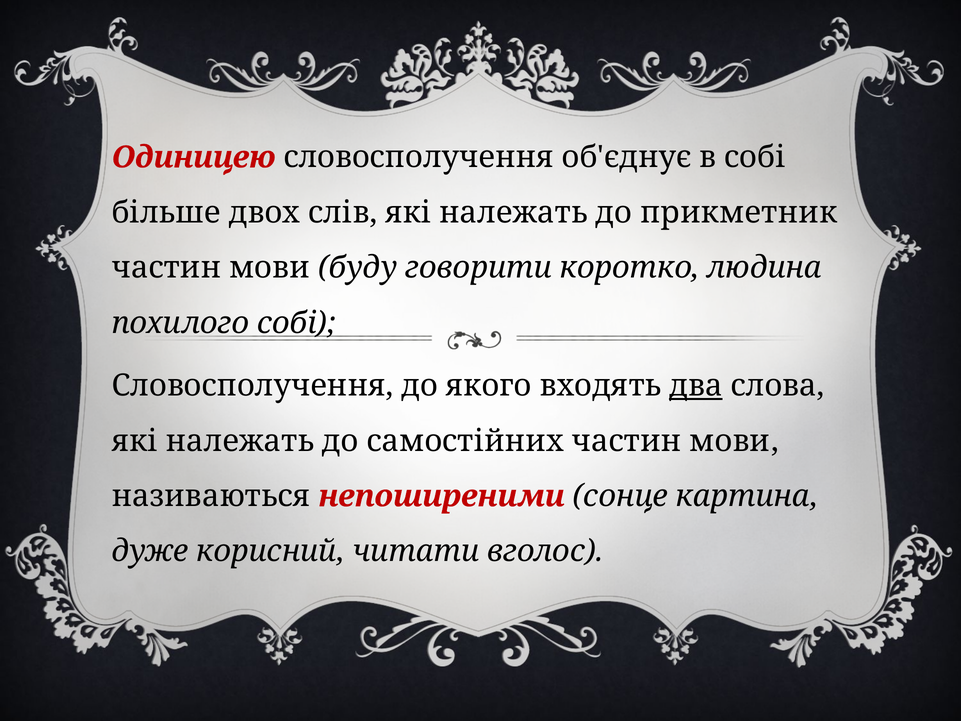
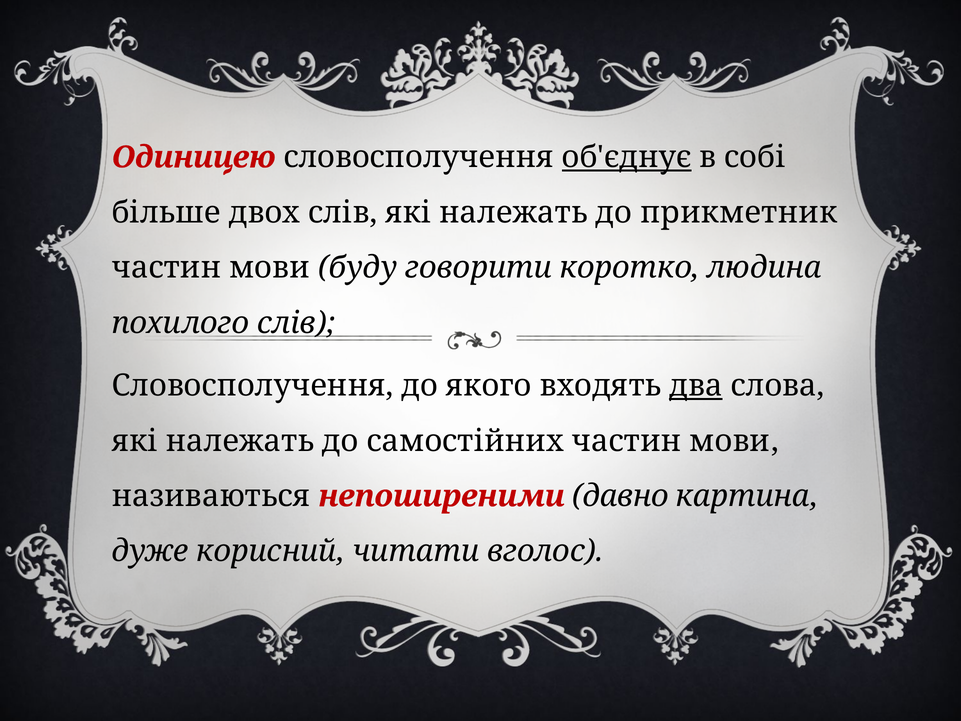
об'єднує underline: none -> present (627, 157)
похилого собі: собі -> слів (296, 323)
сонце: сонце -> давно (621, 496)
